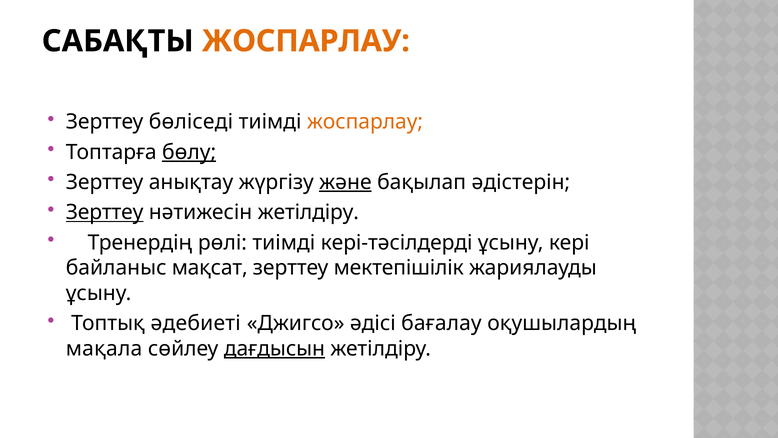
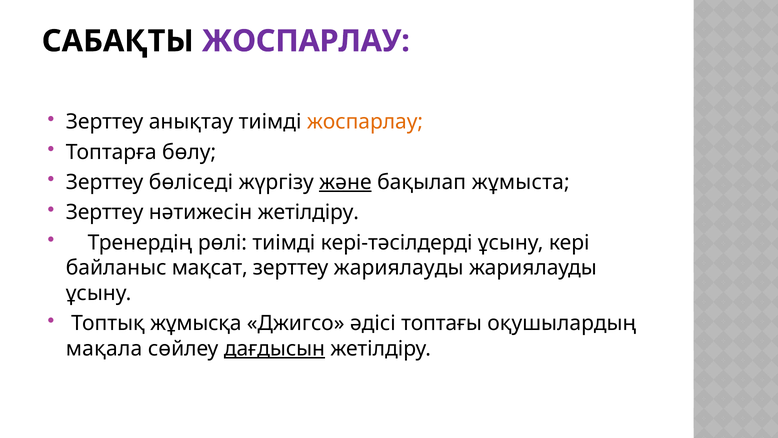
ЖОСПАРЛАУ colour: orange -> purple (306, 41)
бөліседі: бөліседі -> анықтау (191, 122)
бөлу underline: present -> none (189, 152)
анықтау: анықтау -> бөліседі (191, 182)
әдістерін: әдістерін -> жұмыста (521, 182)
Зерттеу underline: present -> none (105, 212)
зерттеу мектепішілік: мектепішілік -> жариялауды (399, 268)
әдебиеті: әдебиеті -> жұмысқа (196, 323)
бағалау: бағалау -> топтағы (442, 323)
